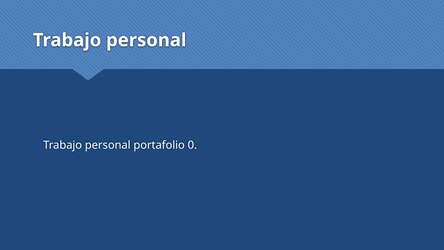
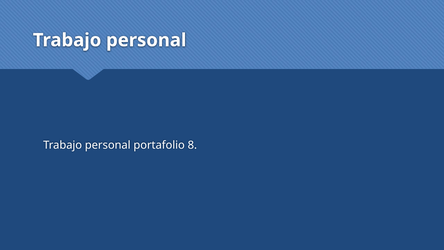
0: 0 -> 8 (192, 145)
